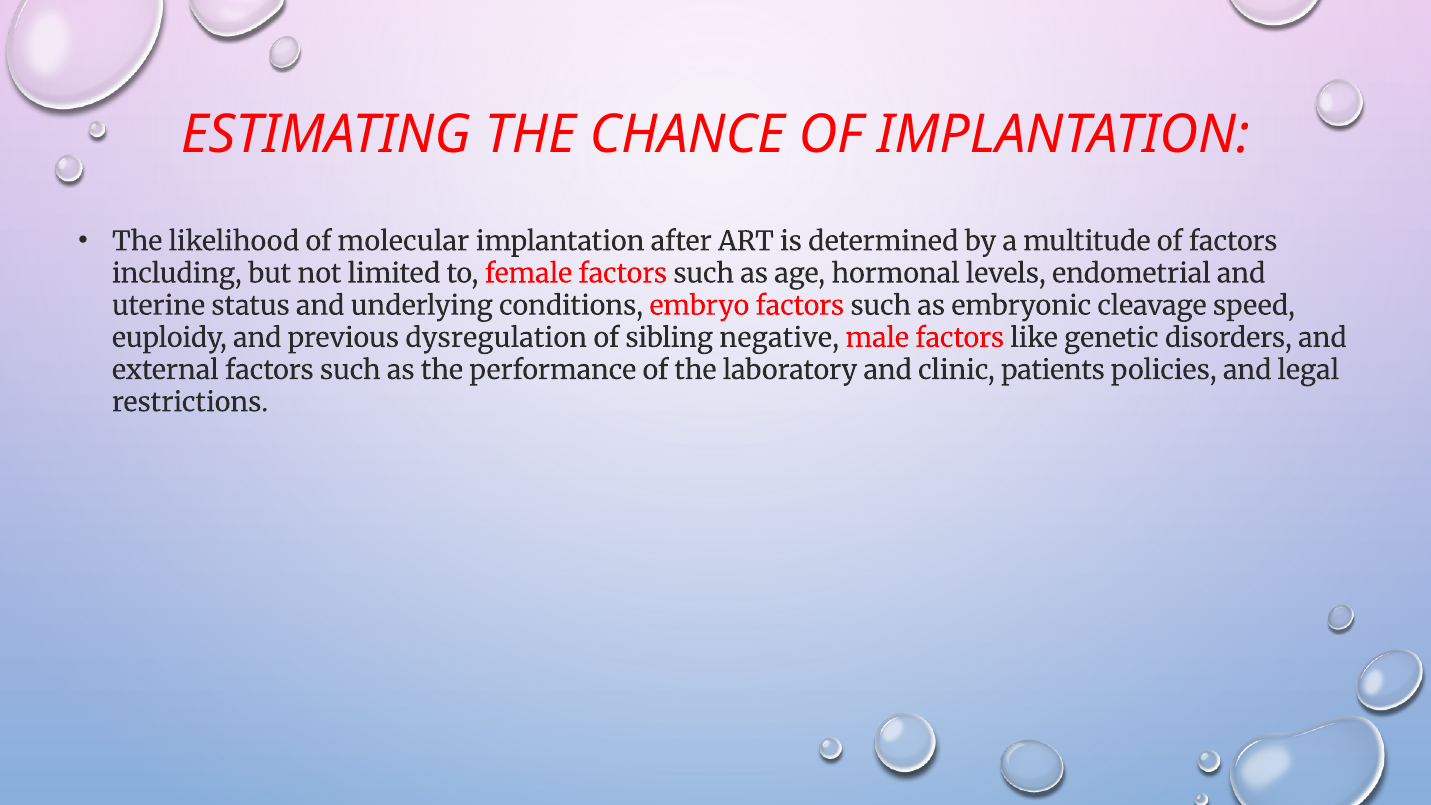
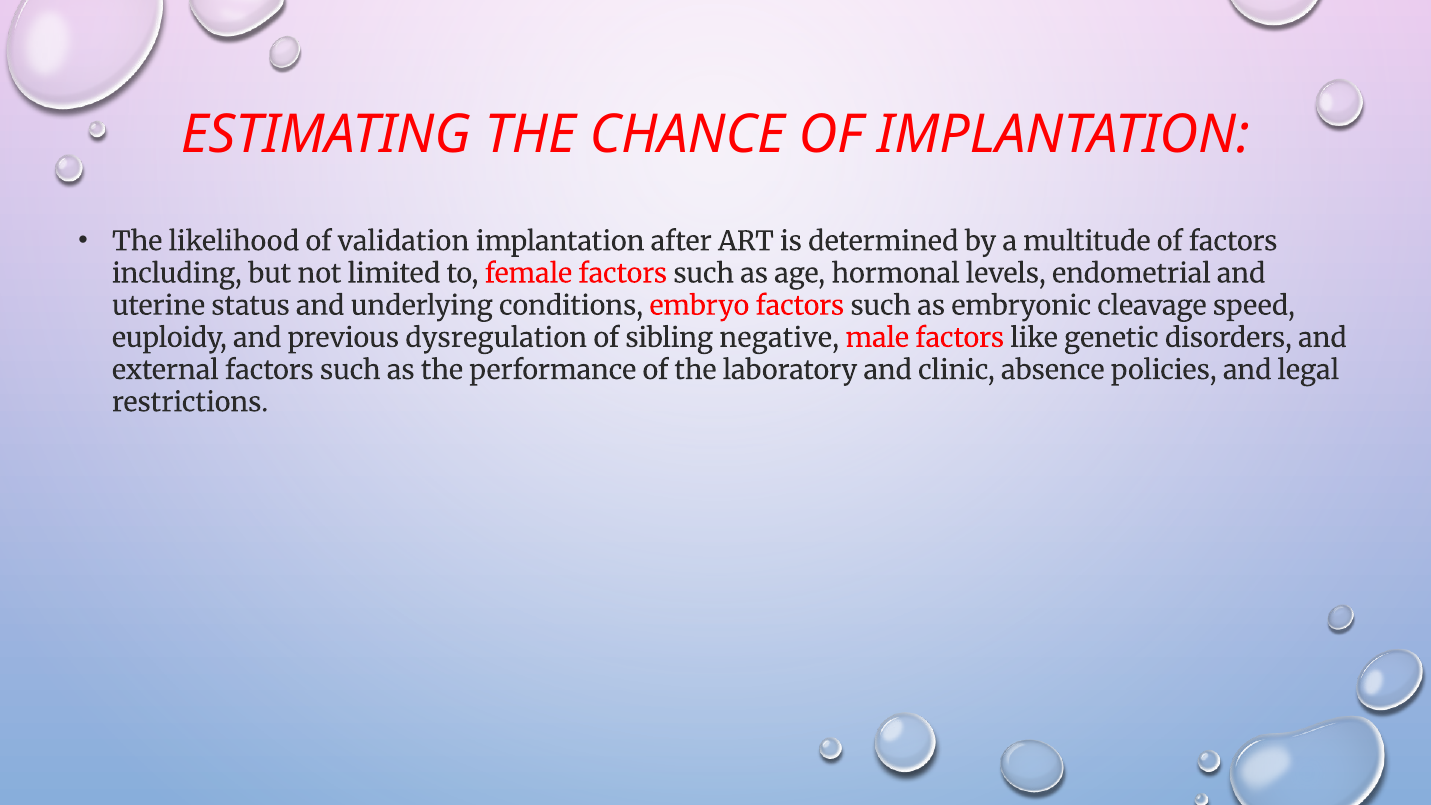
molecular: molecular -> validation (403, 241)
patients: patients -> absence (1053, 370)
